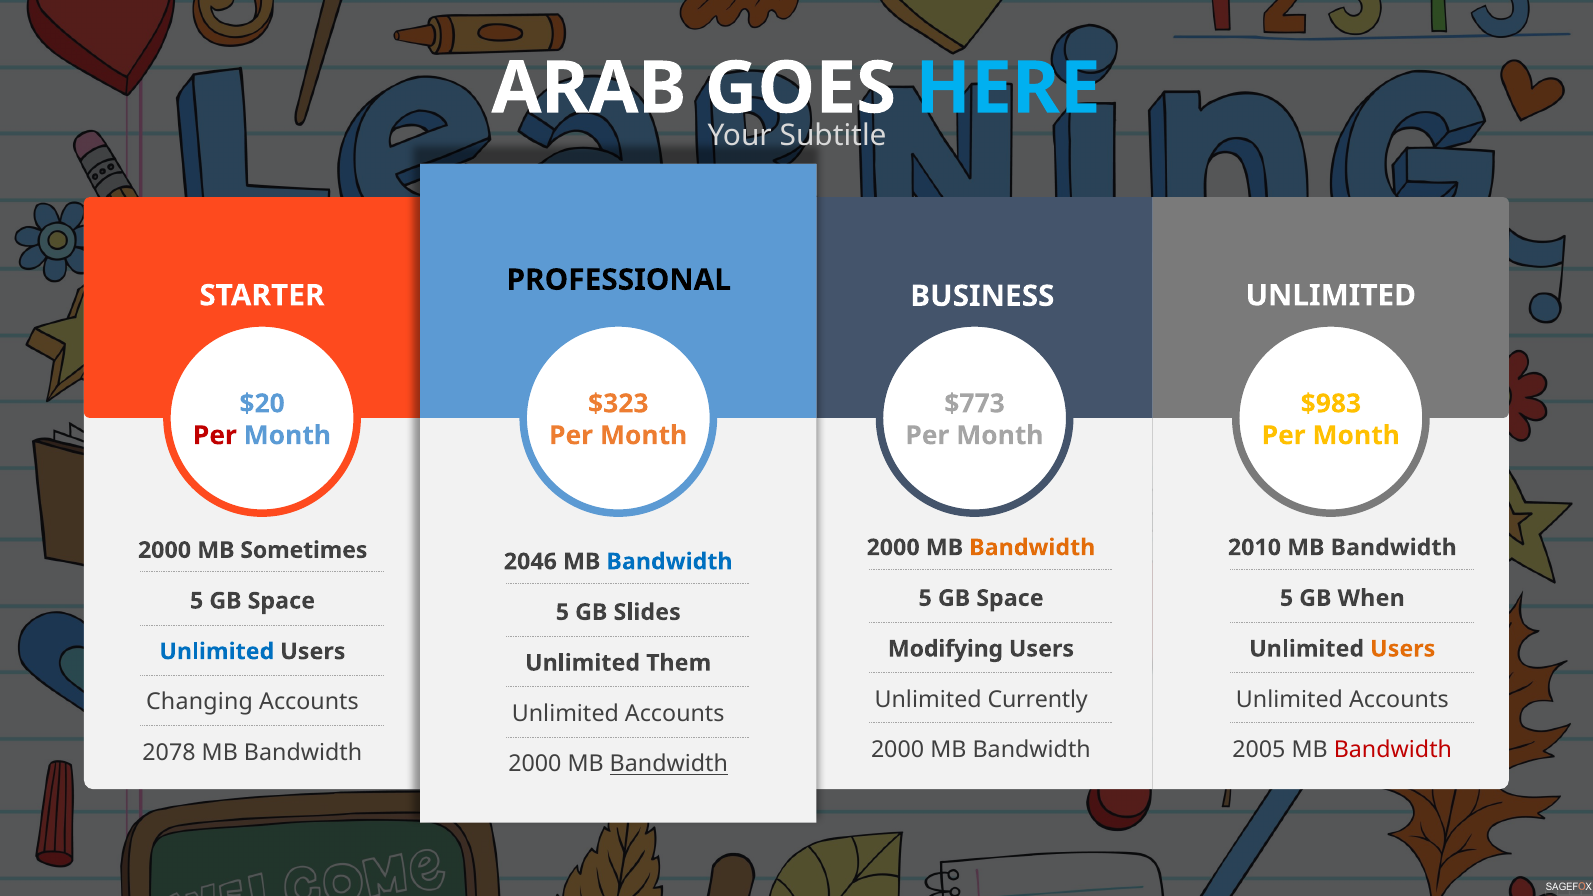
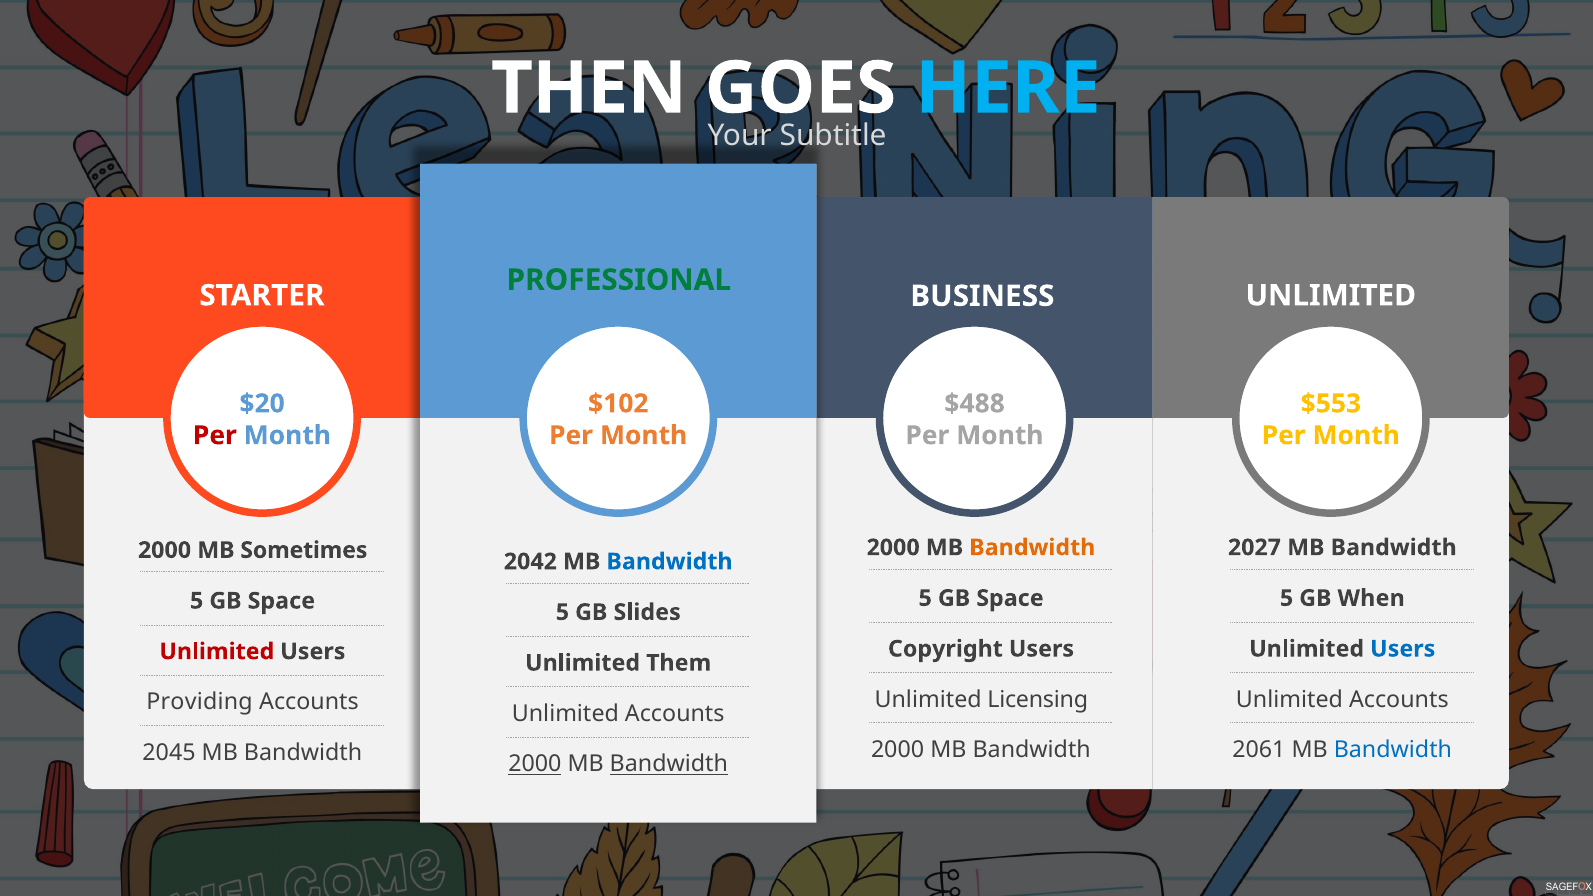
ARAB: ARAB -> THEN (589, 88)
PROFESSIONAL colour: black -> green (619, 280)
$323: $323 -> $102 (618, 404)
$773: $773 -> $488 (975, 404)
$983: $983 -> $553 (1331, 404)
2010: 2010 -> 2027 (1254, 548)
2046: 2046 -> 2042 (530, 562)
Modifying: Modifying -> Copyright (945, 649)
Users colour: orange -> blue (1403, 649)
Unlimited colour: blue -> red (217, 652)
Currently: Currently -> Licensing (1038, 700)
Changing: Changing -> Providing (200, 702)
2005: 2005 -> 2061 (1259, 750)
Bandwidth colour: red -> blue (1393, 750)
2078: 2078 -> 2045 (169, 753)
2000 underline: none -> present (535, 764)
